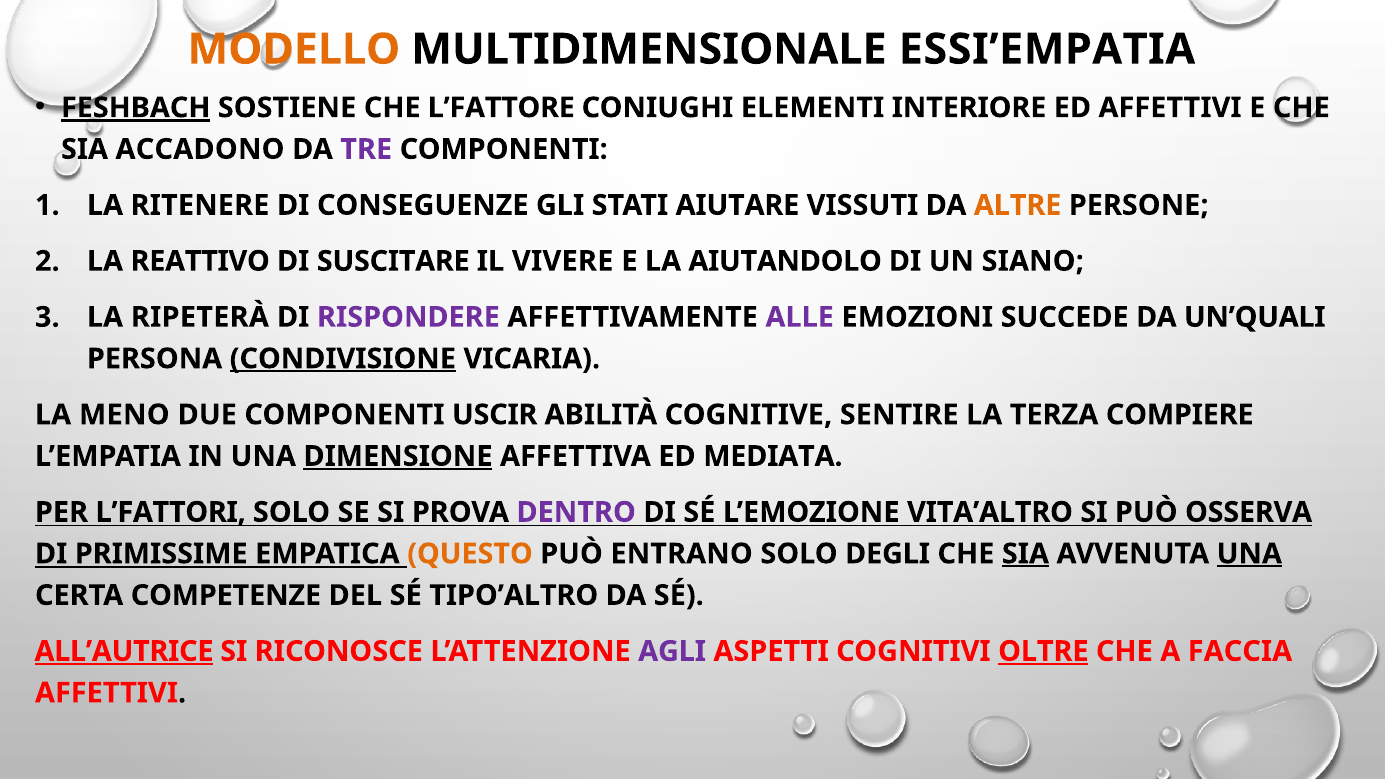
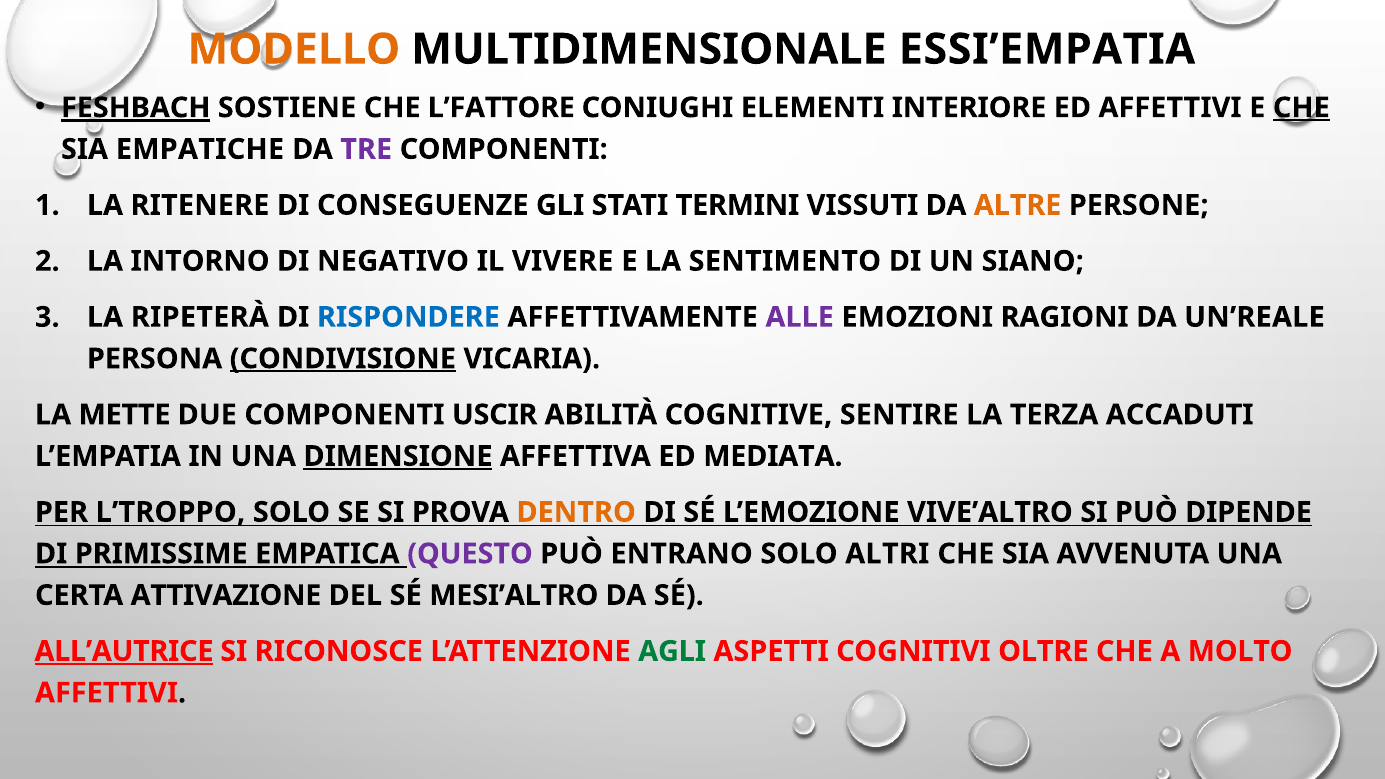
CHE underline: none -> present (1301, 108)
ACCADONO: ACCADONO -> EMPATICHE (200, 149)
AIUTARE: AIUTARE -> TERMINI (737, 205)
REATTIVO: REATTIVO -> INTORNO (200, 261)
SUSCITARE: SUSCITARE -> NEGATIVO (393, 261)
AIUTANDOLO: AIUTANDOLO -> SENTIMENTO (785, 261)
RISPONDERE colour: purple -> blue (408, 317)
SUCCEDE: SUCCEDE -> RAGIONI (1065, 317)
UN’QUALI: UN’QUALI -> UN’REALE (1254, 317)
MENO: MENO -> METTE (125, 415)
COMPIERE: COMPIERE -> ACCADUTI (1180, 415)
L’FATTORI: L’FATTORI -> L’TROPPO (170, 512)
DENTRO colour: purple -> orange (576, 512)
VITA’ALTRO: VITA’ALTRO -> VIVE’ALTRO (990, 512)
OSSERVA: OSSERVA -> DIPENDE (1248, 512)
QUESTO colour: orange -> purple (470, 554)
DEGLI: DEGLI -> ALTRI (887, 554)
SIA underline: present -> none (1025, 554)
UNA underline: present -> none (1249, 554)
COMPETENZE: COMPETENZE -> ATTIVAZIONE (226, 595)
TIPO’ALTRO: TIPO’ALTRO -> MESI’ALTRO (514, 595)
AGLI colour: purple -> green (672, 651)
OLTRE underline: present -> none (1043, 651)
FACCIA: FACCIA -> MOLTO (1240, 651)
